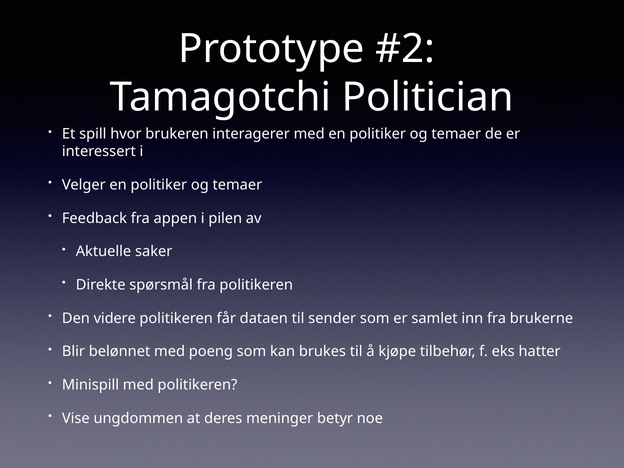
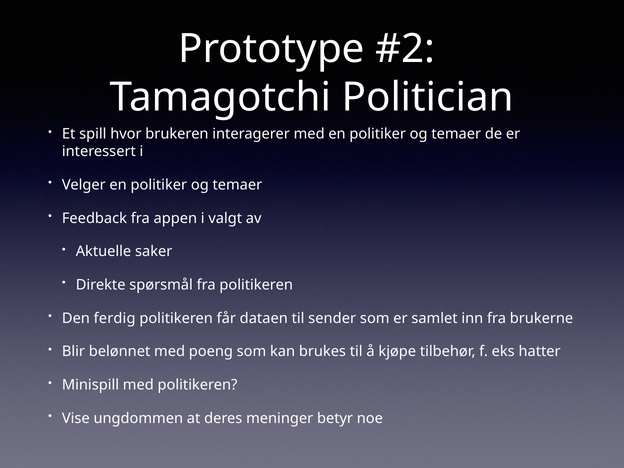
pilen: pilen -> valgt (225, 218)
videre: videre -> ferdig (115, 318)
